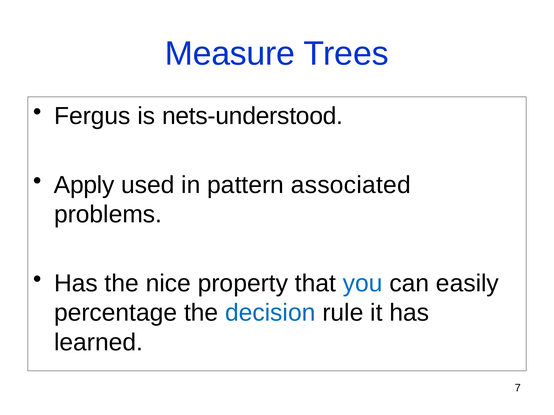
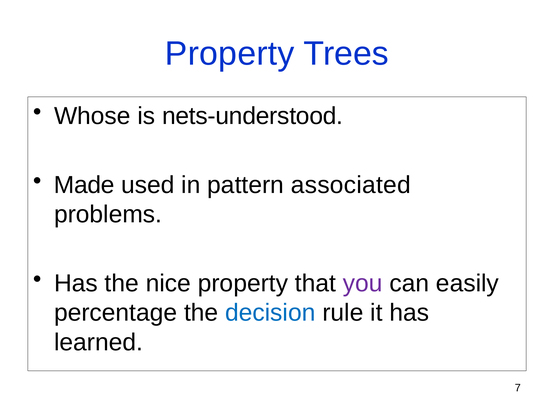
Measure: Measure -> Property (230, 54)
Fergus: Fergus -> Whose (92, 116)
Apply: Apply -> Made (84, 185)
you colour: blue -> purple (363, 284)
